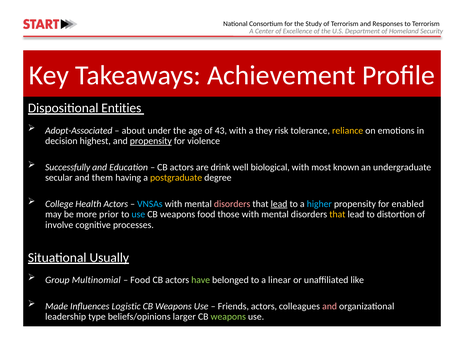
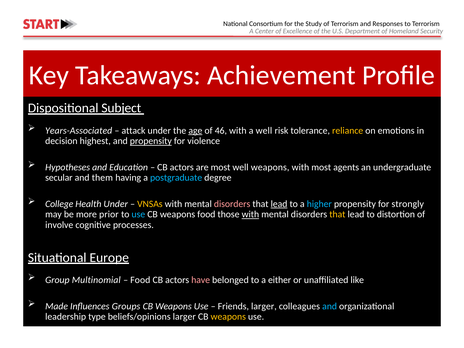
Entities: Entities -> Subject (121, 108)
Adopt-Associated: Adopt-Associated -> Years-Associated (79, 131)
about: about -> attack (133, 131)
age underline: none -> present (195, 131)
43: 43 -> 46 (221, 131)
a they: they -> well (264, 131)
Successfully: Successfully -> Hypotheses (68, 167)
are drink: drink -> most (221, 167)
well biological: biological -> weapons (270, 167)
known: known -> agents (346, 167)
postgraduate colour: yellow -> light blue (176, 178)
Health Actors: Actors -> Under (116, 204)
VNSAs colour: light blue -> yellow (150, 204)
enabled: enabled -> strongly (408, 204)
with underline: none -> present (250, 214)
Usually: Usually -> Europe (109, 258)
have colour: light green -> pink (201, 280)
linear: linear -> either (280, 280)
Logistic: Logistic -> Groups (126, 306)
Friends actors: actors -> larger (264, 306)
and colour: pink -> light blue (330, 306)
weapons colour: light green -> yellow (228, 317)
